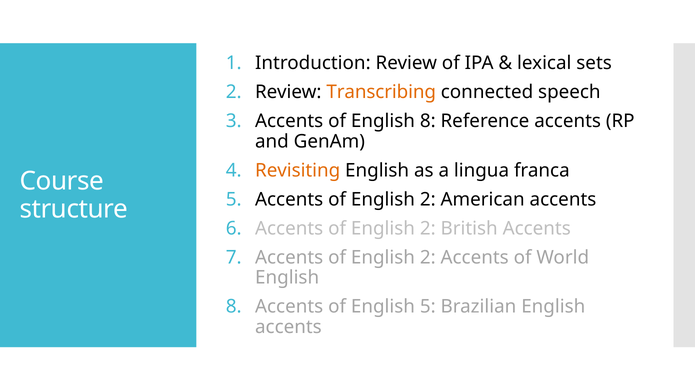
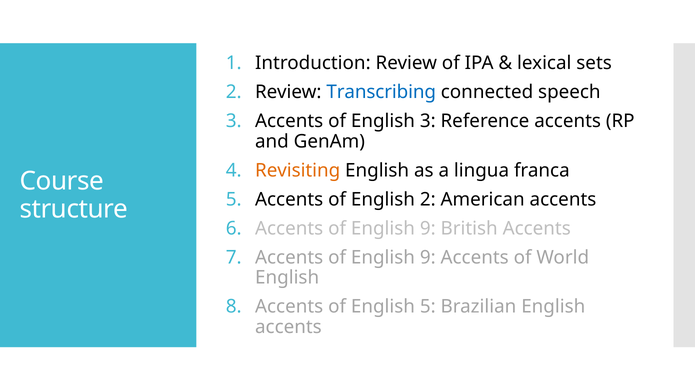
Transcribing colour: orange -> blue (381, 92)
of English 8: 8 -> 3 (428, 121)
2: 2 -> 9 (428, 228)
2: 2 -> 9 (428, 257)
